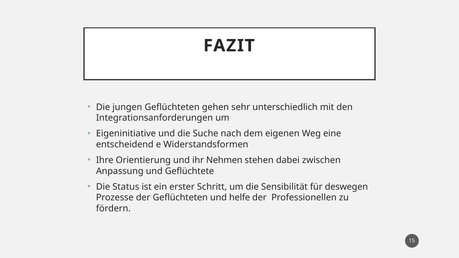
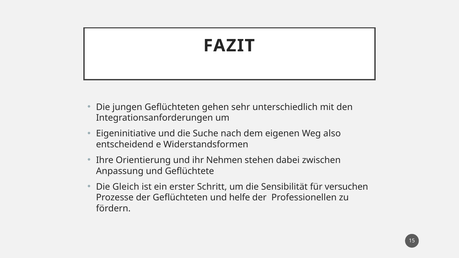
eine: eine -> also (332, 134)
Status: Status -> Gleich (126, 187)
deswegen: deswegen -> versuchen (346, 187)
